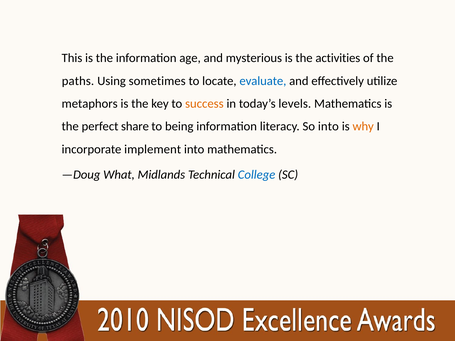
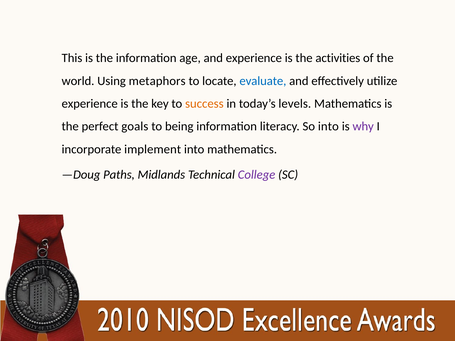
and mysterious: mysterious -> experience (254, 58)
paths: paths -> world (78, 81)
sometimes: sometimes -> metaphors (157, 81)
metaphors: metaphors -> experience (90, 104)
share: share -> goals (135, 127)
why colour: orange -> purple (363, 127)
What: What -> Paths (119, 175)
College colour: blue -> purple (257, 175)
